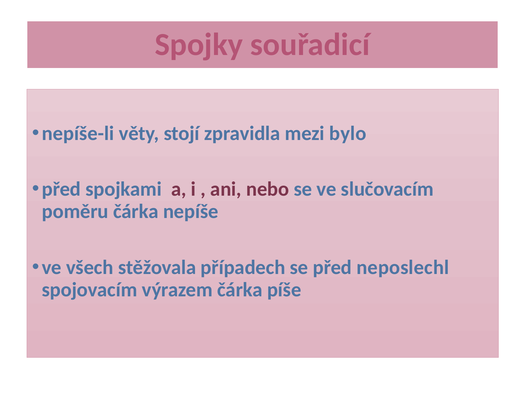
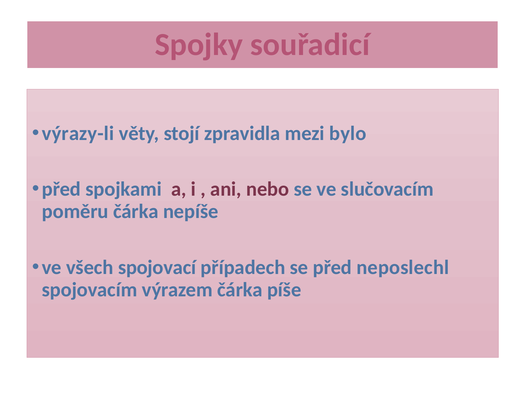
nepíše-li: nepíše-li -> výrazy-li (78, 133)
stěžovala: stěžovala -> spojovací (157, 267)
